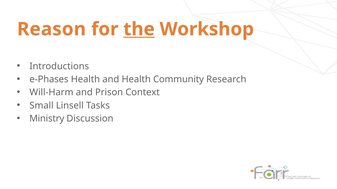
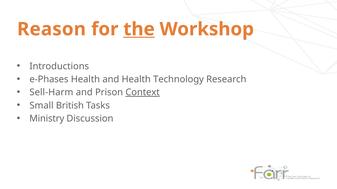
Community: Community -> Technology (179, 80)
Will-Harm: Will-Harm -> Sell-Harm (51, 93)
Context underline: none -> present (143, 93)
Linsell: Linsell -> British (70, 106)
